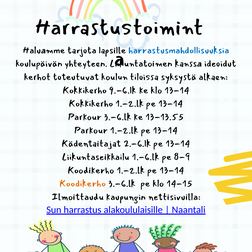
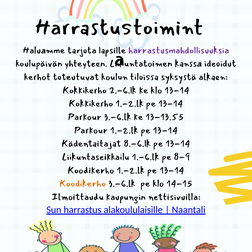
harrastusmahdollisuuksia colour: blue -> purple (179, 50)
9.-6.lk: 9.-6.lk -> 2.-6.lk (123, 90)
2.-6.lk: 2.-6.lk -> 8.-6.lk (137, 144)
